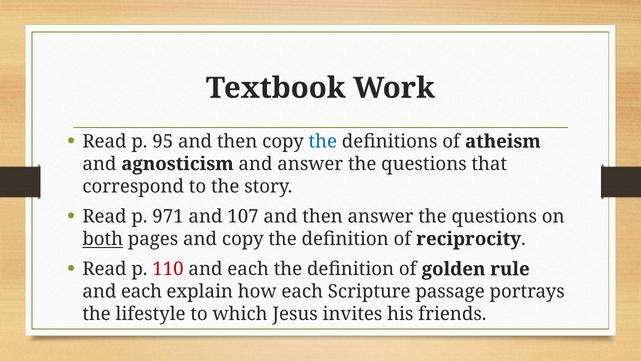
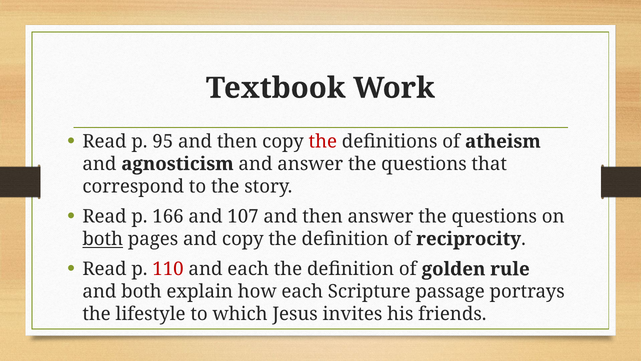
the colour: blue -> red (323, 141)
971: 971 -> 166 (168, 216)
each: each -> both (141, 291)
